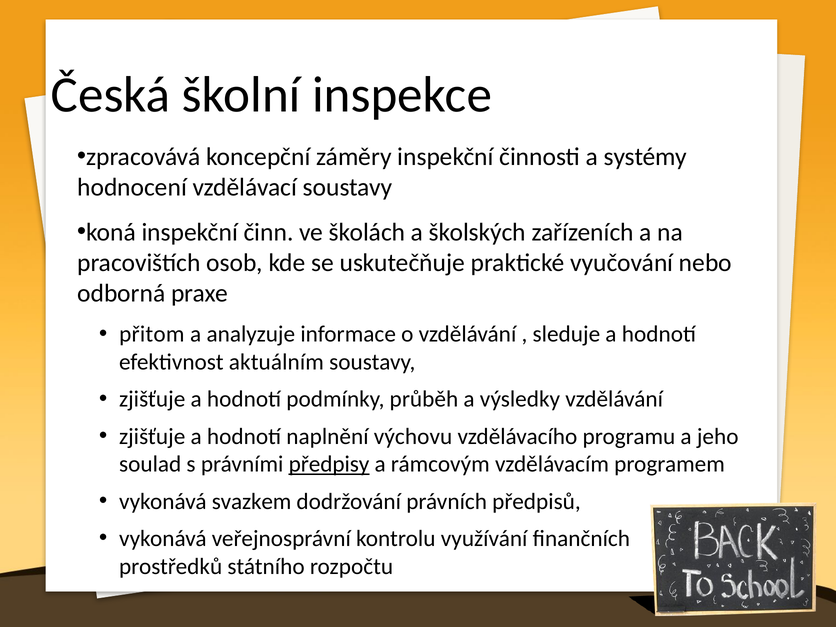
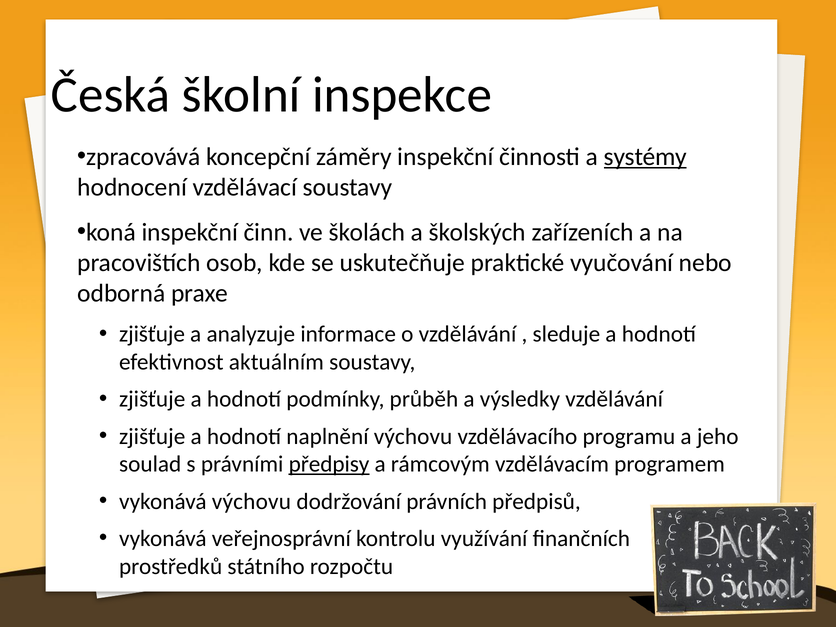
systémy underline: none -> present (645, 157)
přitom: přitom -> zjišťuje (152, 334)
vykonává svazkem: svazkem -> výchovu (251, 501)
